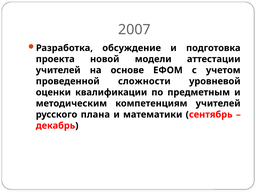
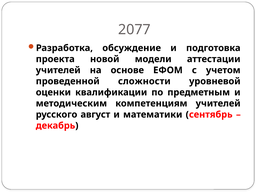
2007: 2007 -> 2077 (134, 30)
плана: плана -> август (95, 115)
